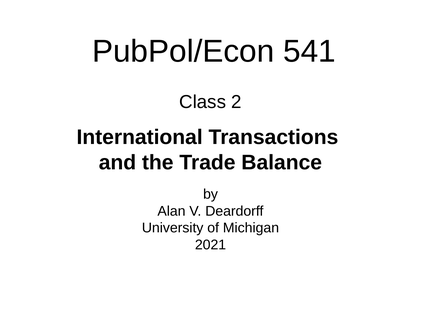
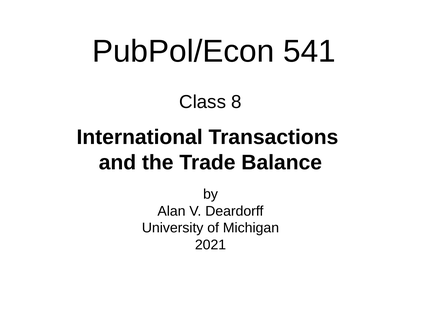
2: 2 -> 8 (236, 102)
